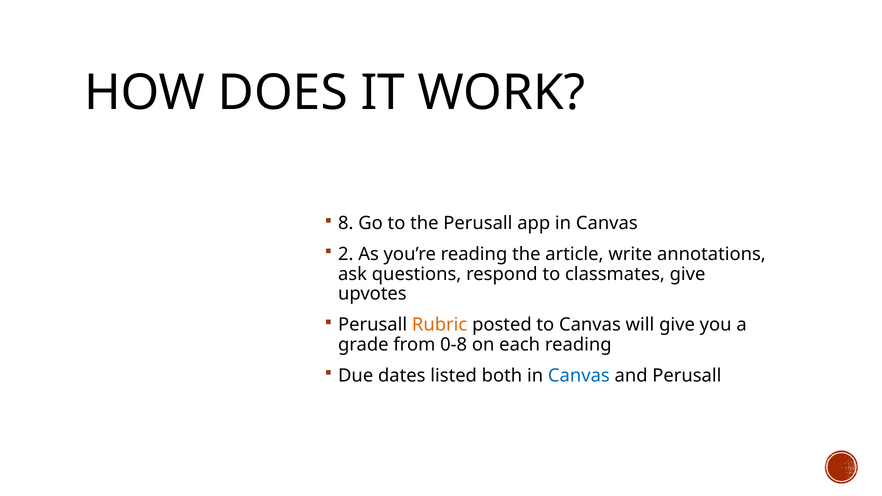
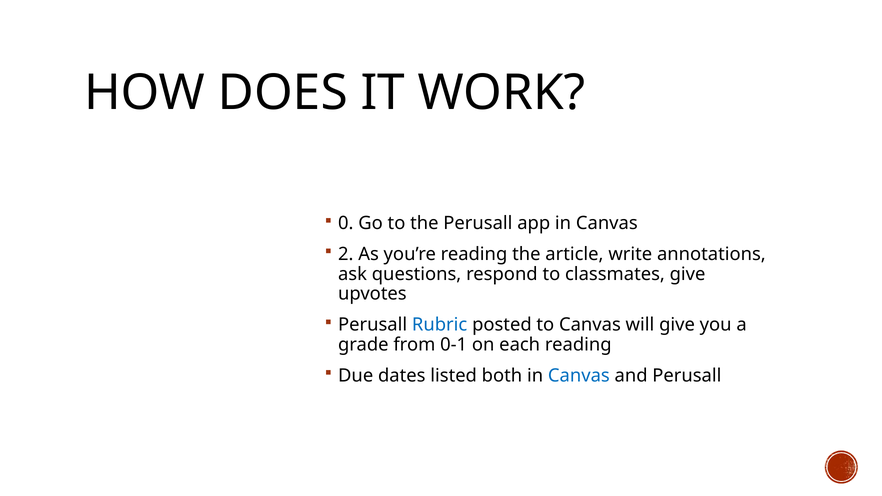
8: 8 -> 0 (346, 223)
Rubric colour: orange -> blue (440, 325)
0-8: 0-8 -> 0-1 (454, 345)
